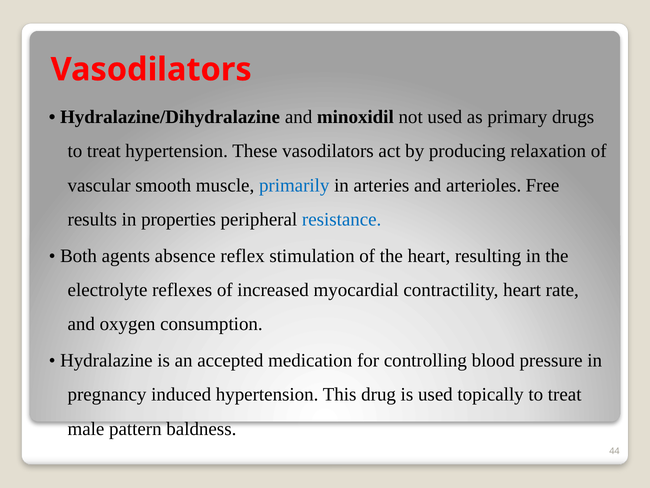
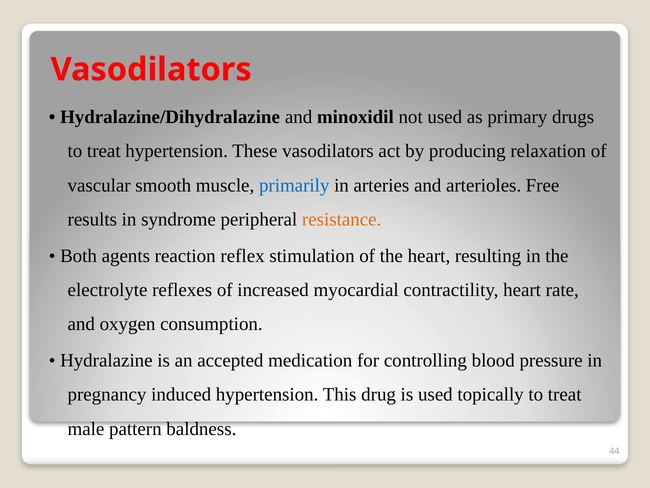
properties: properties -> syndrome (178, 219)
resistance colour: blue -> orange (342, 219)
absence: absence -> reaction (185, 256)
